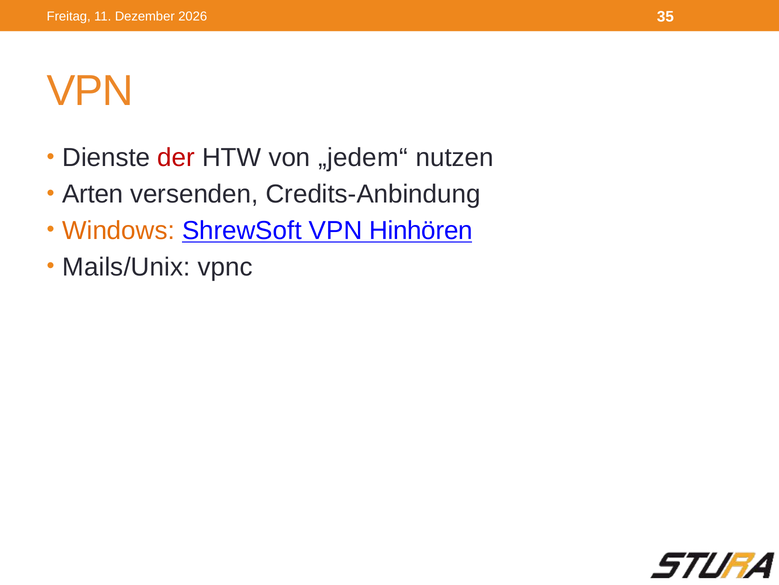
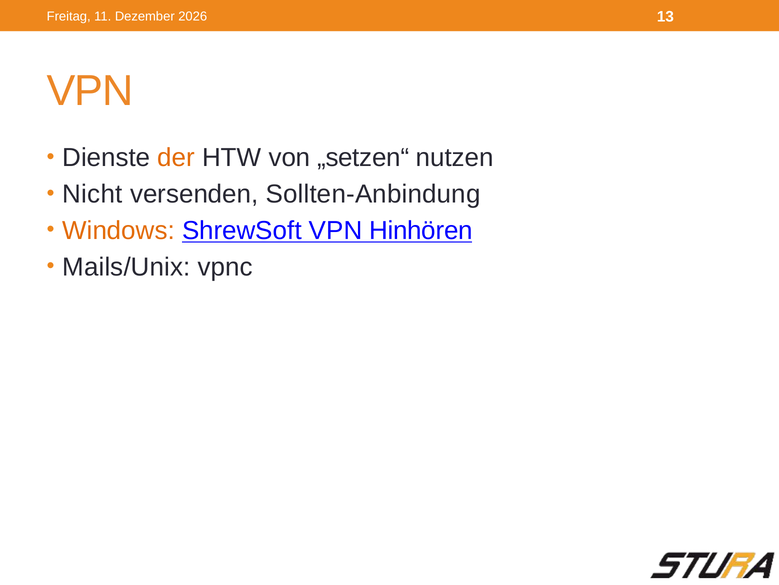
35: 35 -> 13 (665, 17)
der colour: red -> orange (176, 158)
„jedem“: „jedem“ -> „setzen“ (363, 158)
Arten: Arten -> Nicht (92, 194)
Credits-Anbindung: Credits-Anbindung -> Sollten-Anbindung (373, 194)
